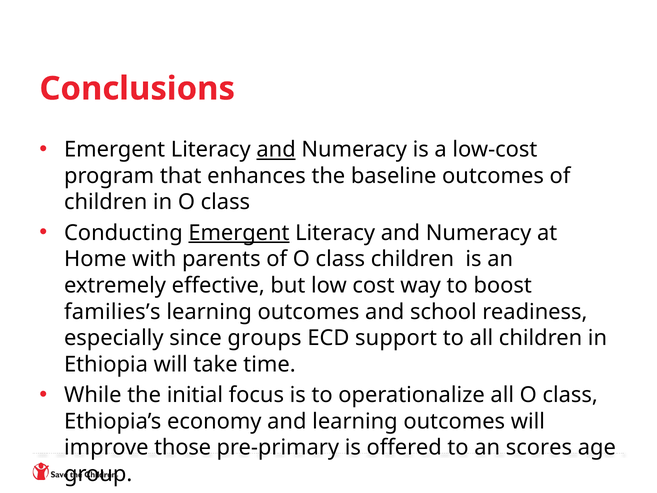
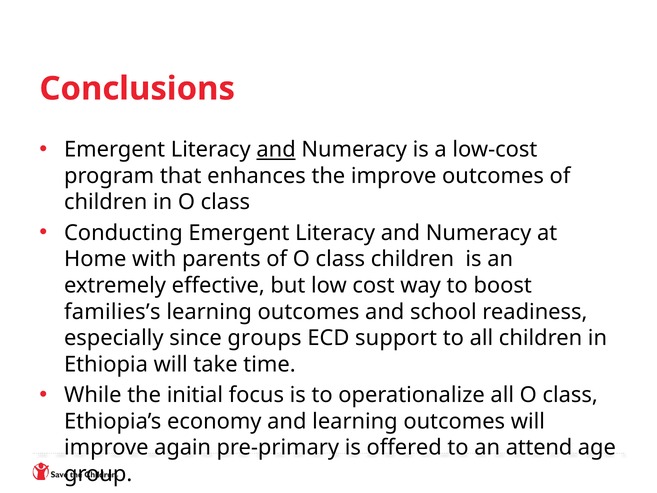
the baseline: baseline -> improve (394, 176)
Emergent underline: present -> none (239, 233)
those: those -> again (183, 447)
scores: scores -> attend (539, 447)
